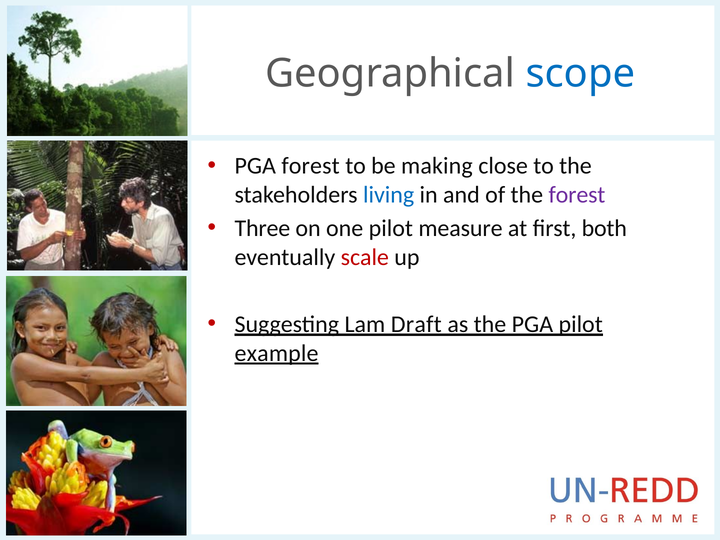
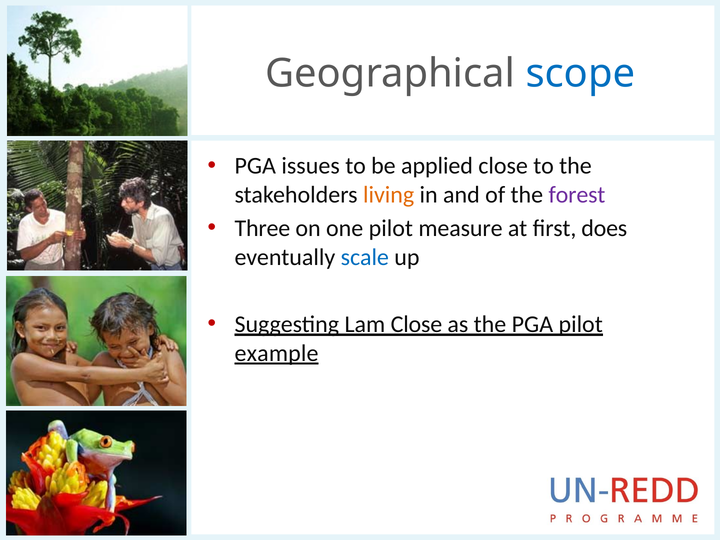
PGA forest: forest -> issues (311, 166)
making: making -> applied (437, 166)
living colour: blue -> orange (389, 195)
both: both -> does (604, 228)
scale colour: red -> blue (365, 257)
Lam Draft: Draft -> Close (416, 324)
